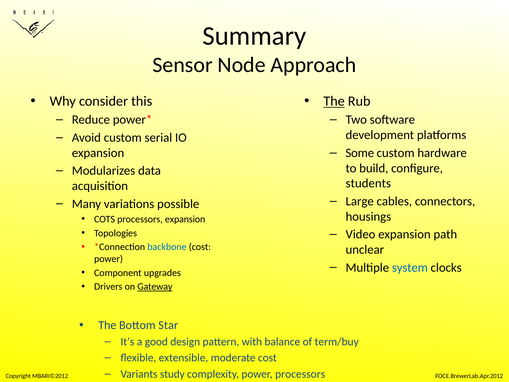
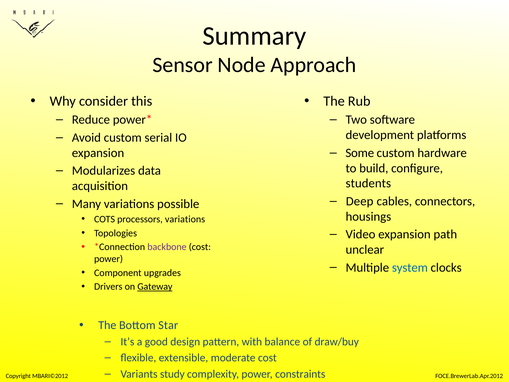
The underline: present -> none (334, 101)
Large: Large -> Deep (360, 201)
processors expansion: expansion -> variations (185, 219)
backbone colour: blue -> purple (167, 247)
term/buy: term/buy -> draw/buy (337, 342)
power processors: processors -> constraints (300, 374)
